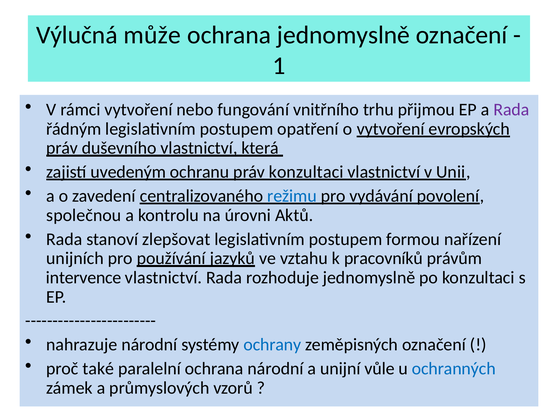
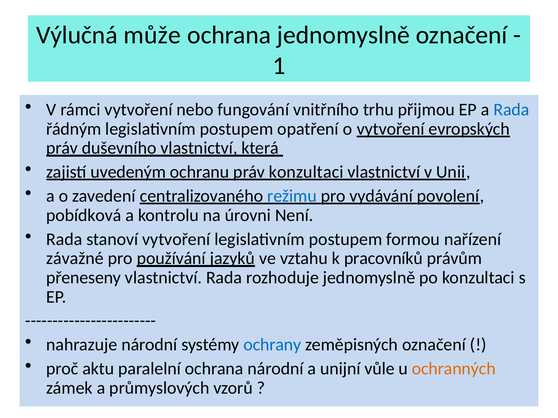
Rada colour: purple -> blue (511, 110)
společnou: společnou -> pobídková (84, 215)
Aktů: Aktů -> Není (294, 215)
stanoví zlepšovat: zlepšovat -> vytvoření (176, 239)
unijních: unijních -> závažné (75, 259)
intervence: intervence -> přeneseny (84, 278)
také: také -> aktu (98, 369)
ochranných colour: blue -> orange (454, 369)
